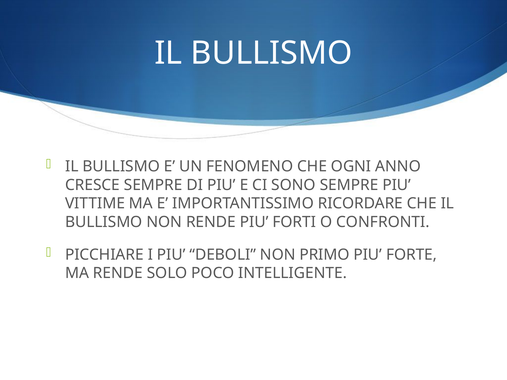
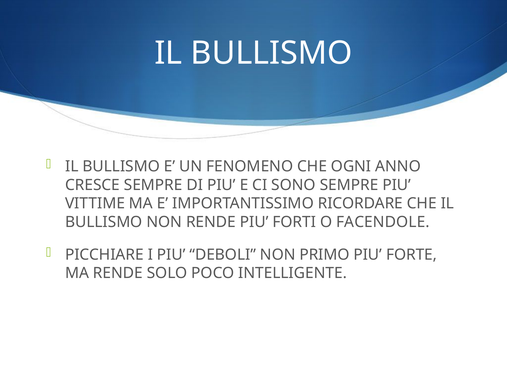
CONFRONTI: CONFRONTI -> FACENDOLE (383, 222)
